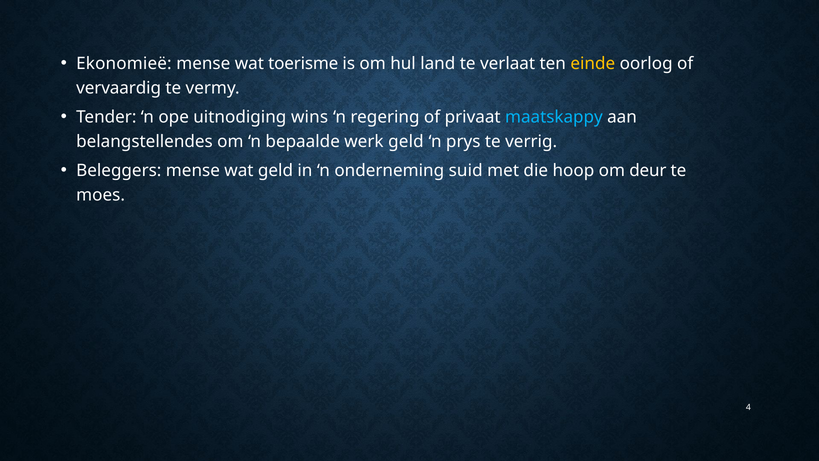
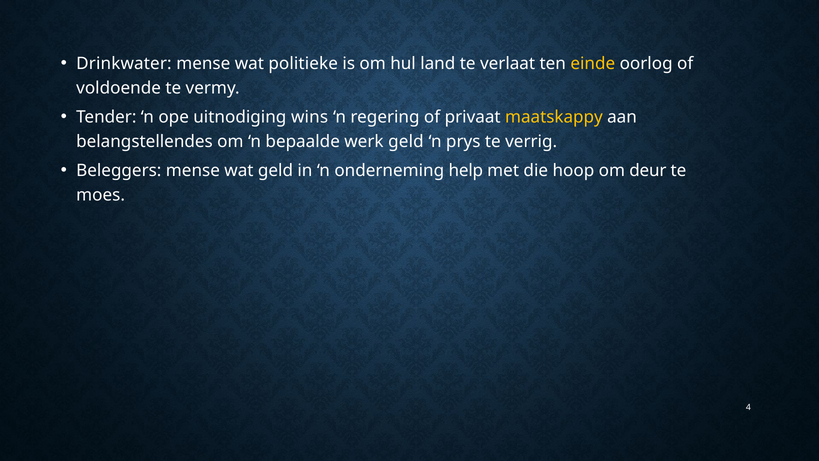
Ekonomieë: Ekonomieë -> Drinkwater (124, 64)
toerisme: toerisme -> politieke (303, 64)
vervaardig: vervaardig -> voldoende (119, 88)
maatskappy colour: light blue -> yellow (554, 117)
suid: suid -> help (466, 171)
